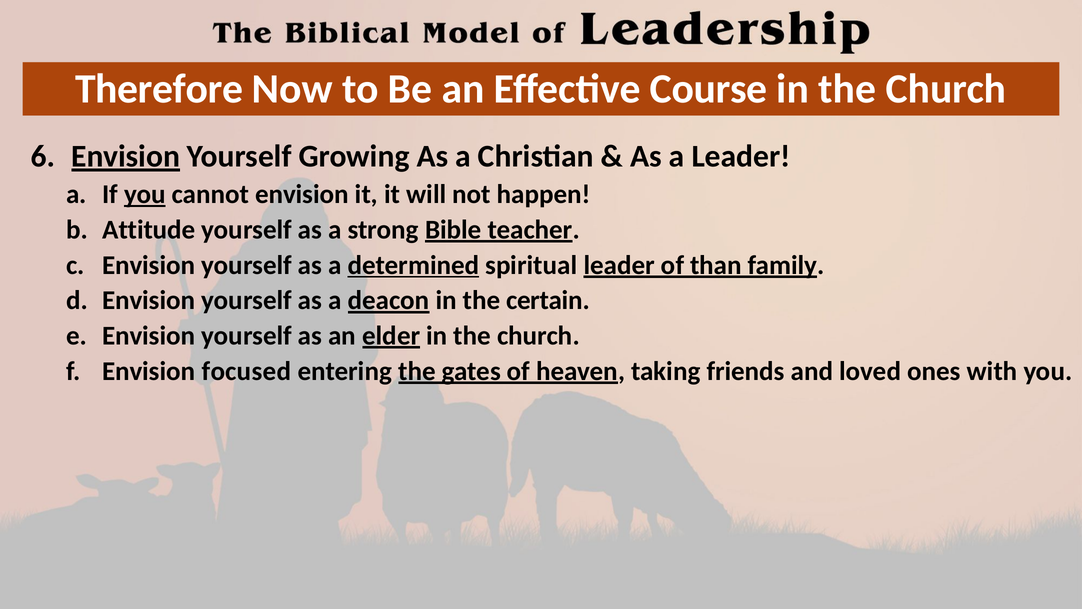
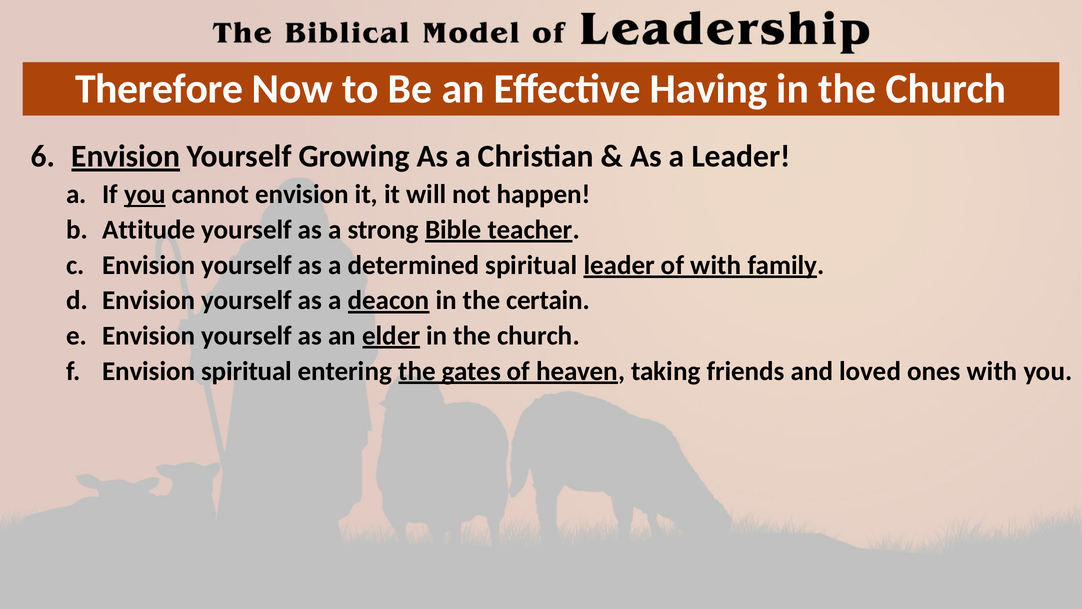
Course: Course -> Having (709, 89)
determined underline: present -> none (413, 265)
of than: than -> with (716, 265)
Envision focused: focused -> spiritual (247, 371)
